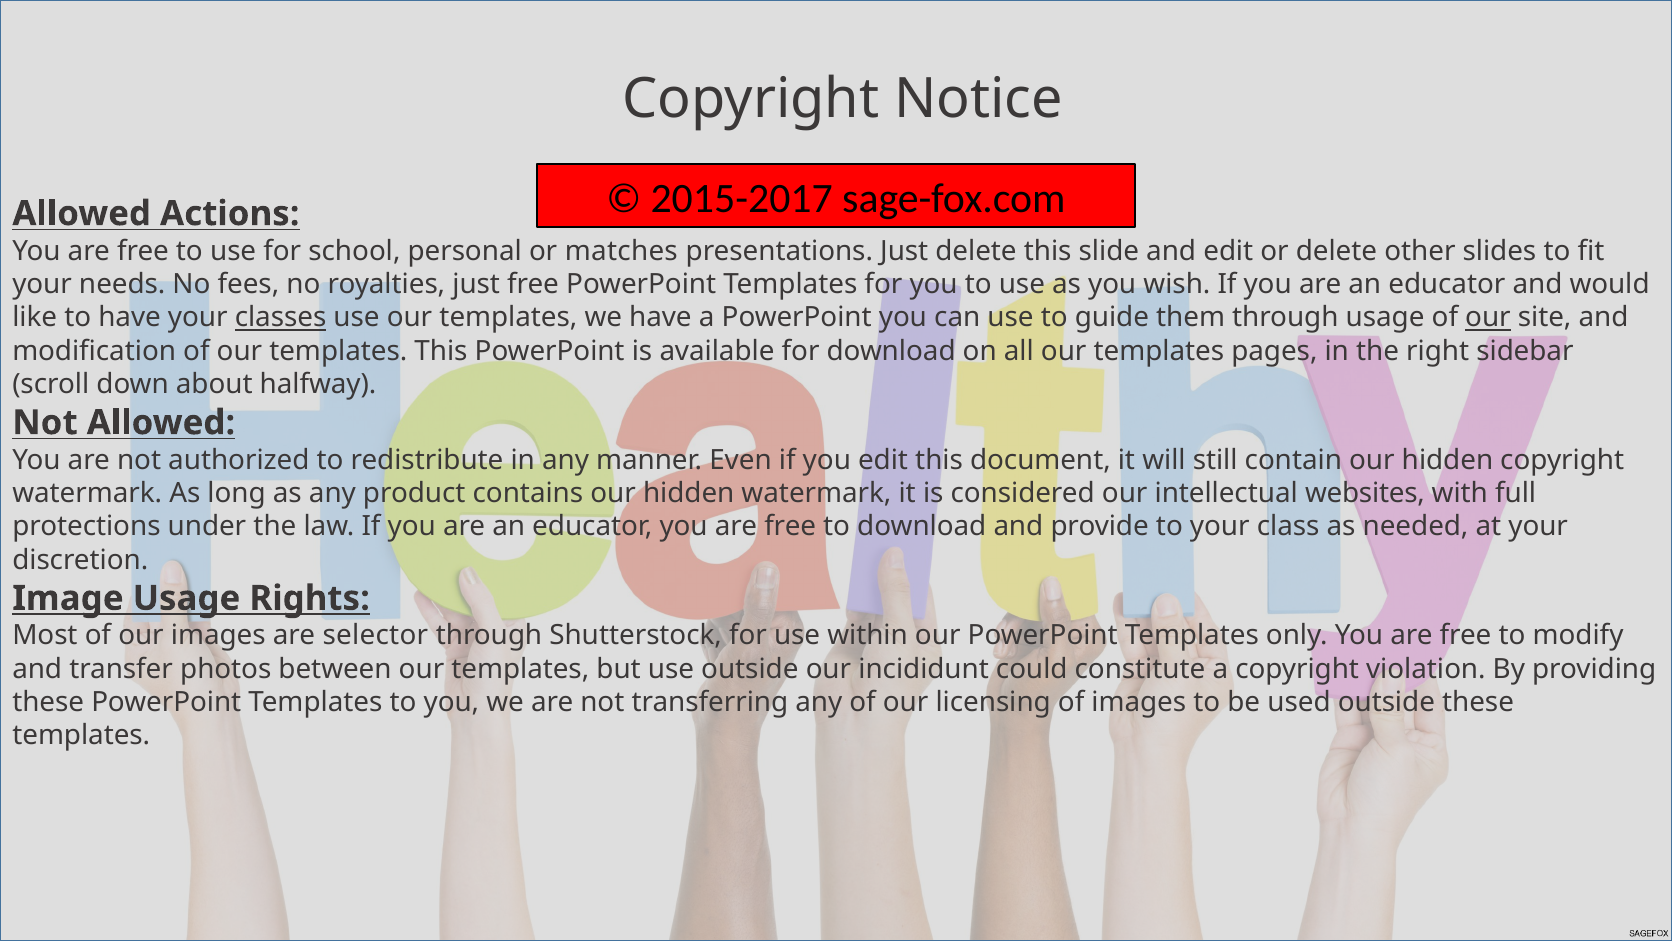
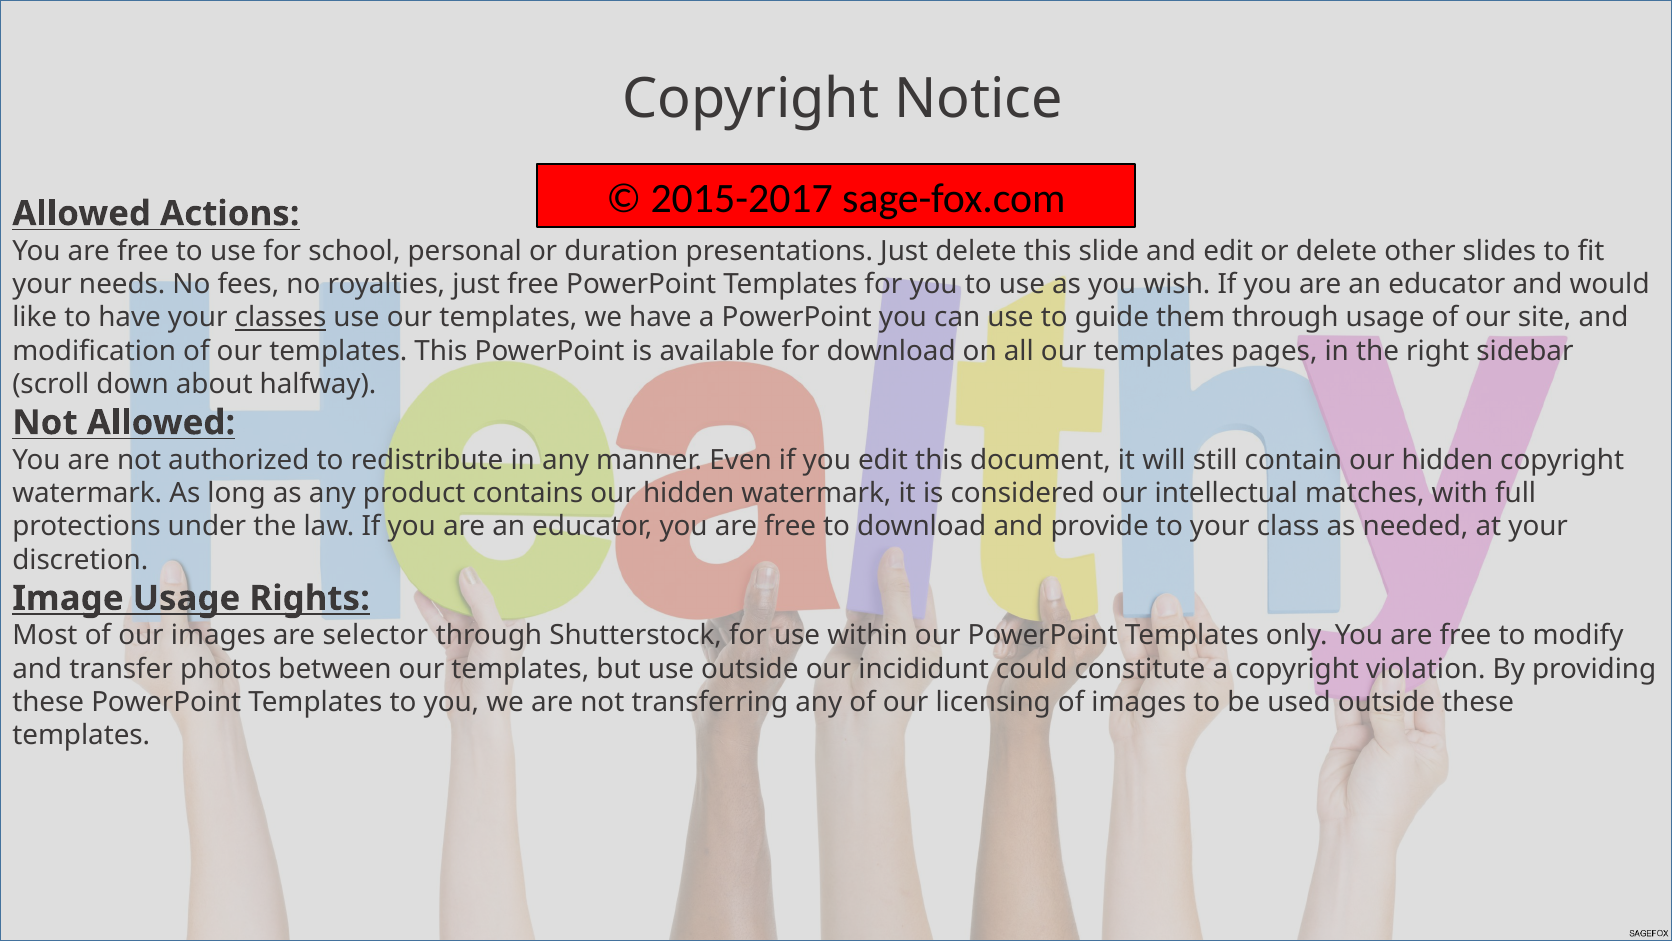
matches: matches -> duration (621, 251)
our underline: present -> none (1488, 318)
websites: websites -> matches (1365, 493)
